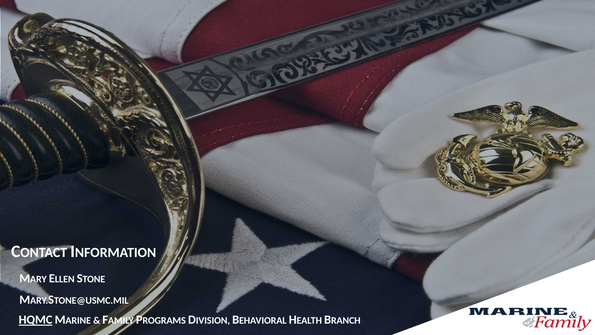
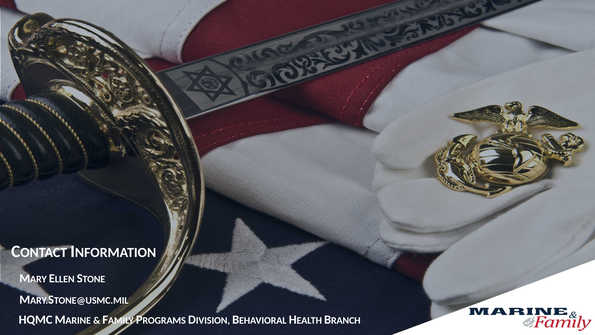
HQMC underline: present -> none (36, 320)
